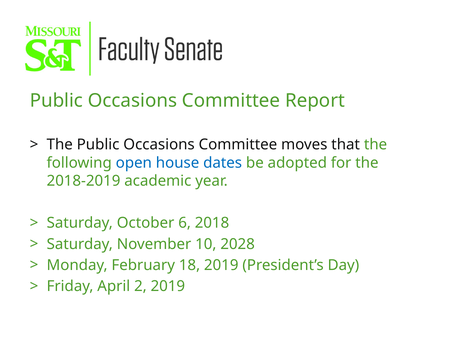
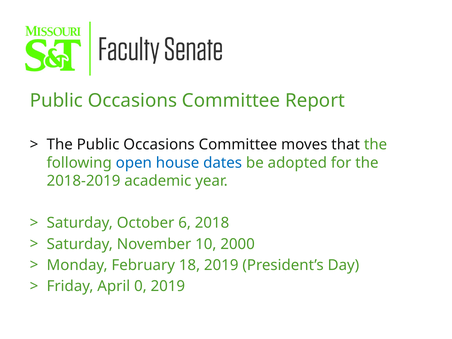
2028: 2028 -> 2000 (238, 244)
2: 2 -> 0 (140, 286)
